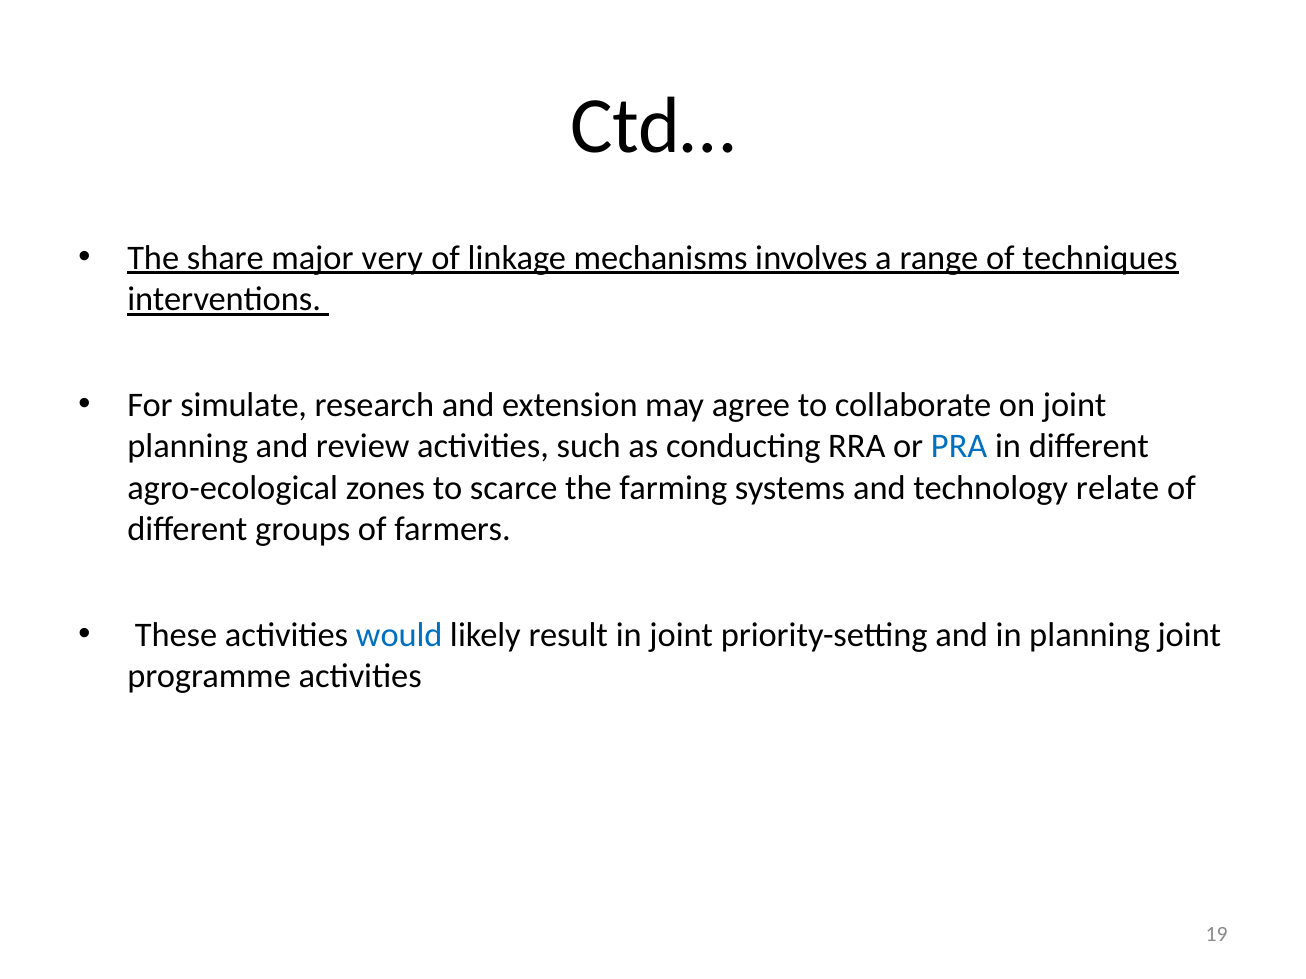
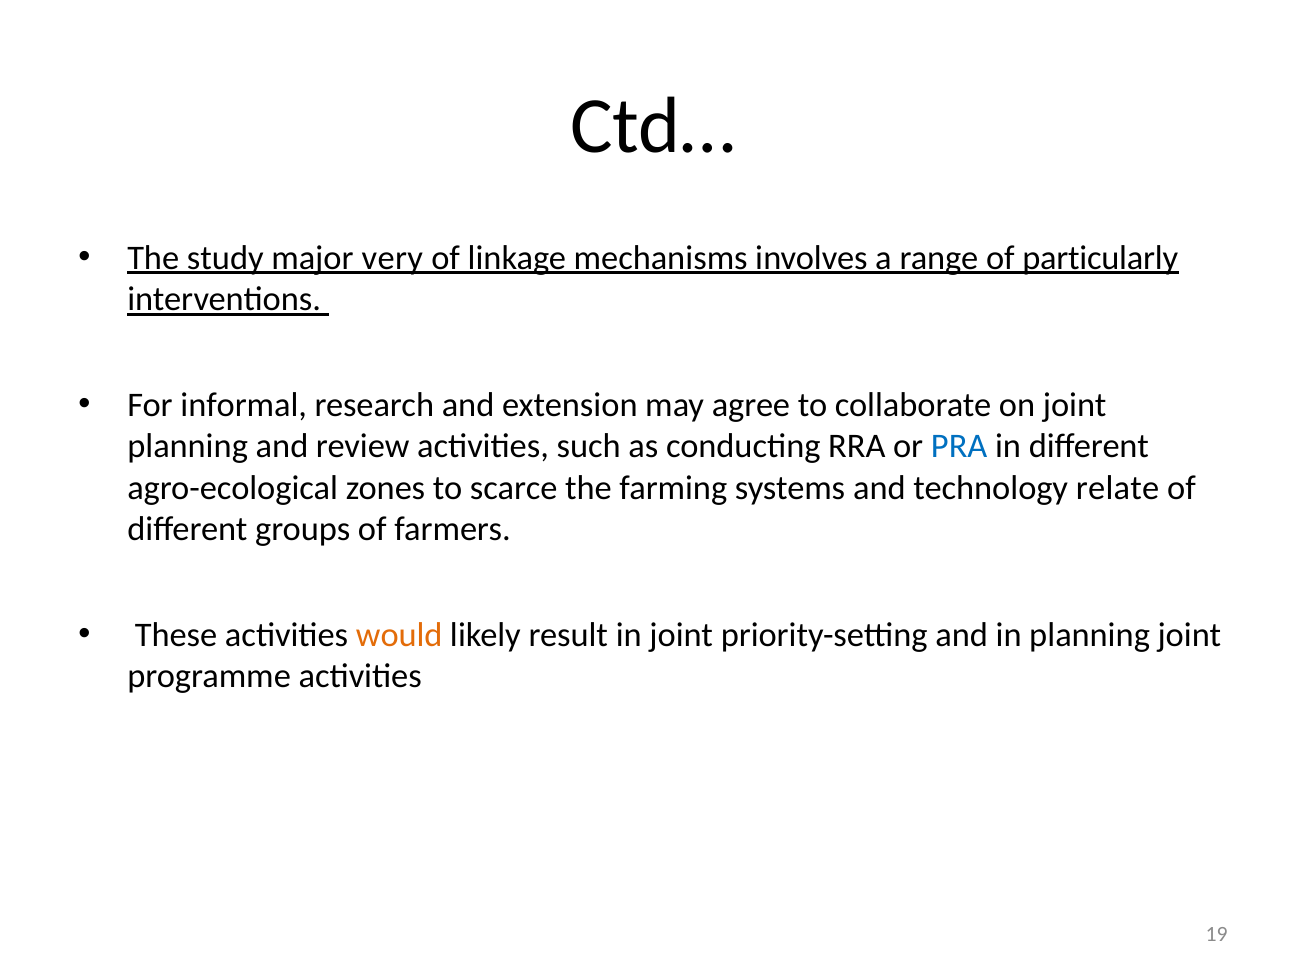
share: share -> study (225, 258)
techniques: techniques -> particularly (1100, 258)
simulate: simulate -> informal (244, 405)
would colour: blue -> orange (399, 635)
